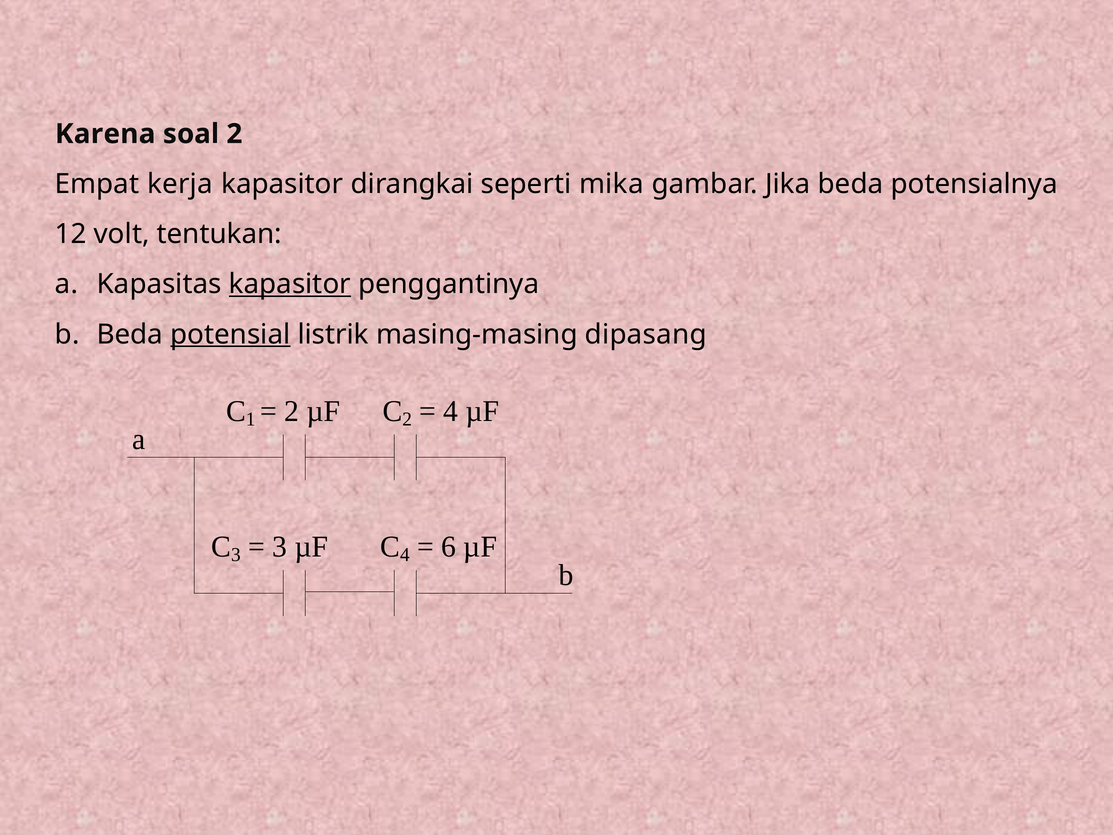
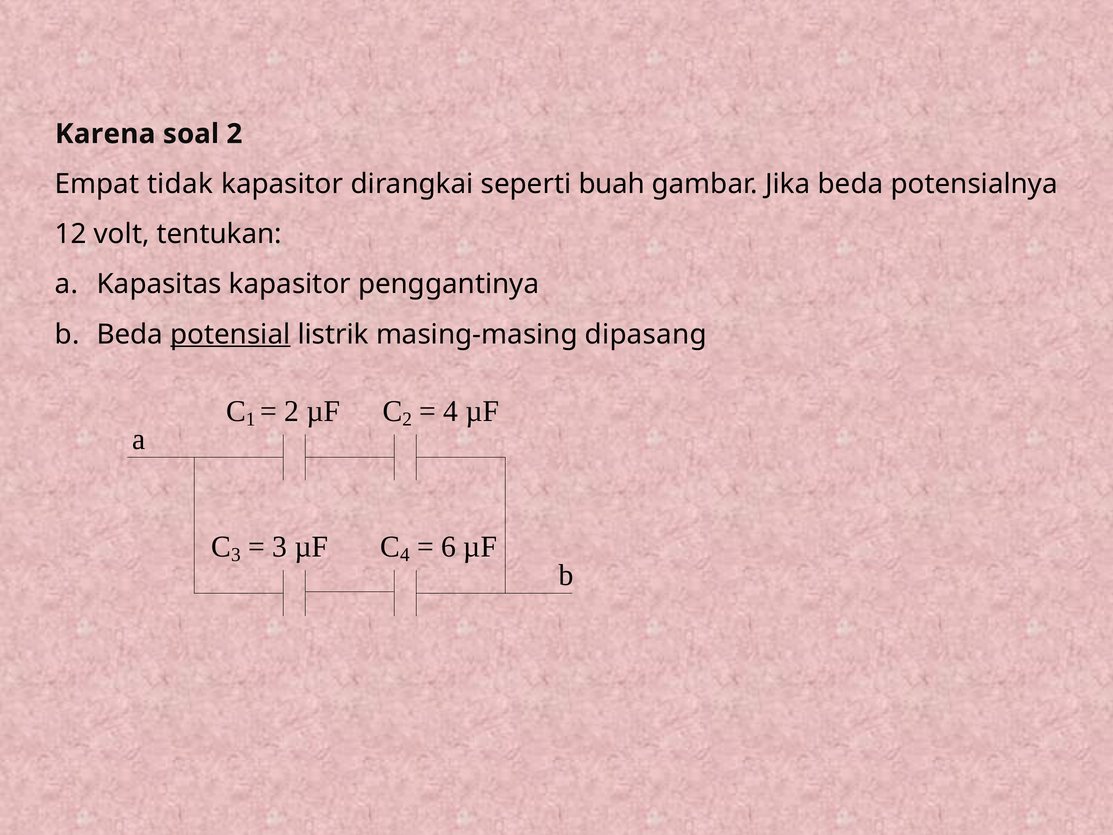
kerja: kerja -> tidak (180, 184)
mika: mika -> buah (612, 184)
kapasitor underline: present -> none (290, 284)
